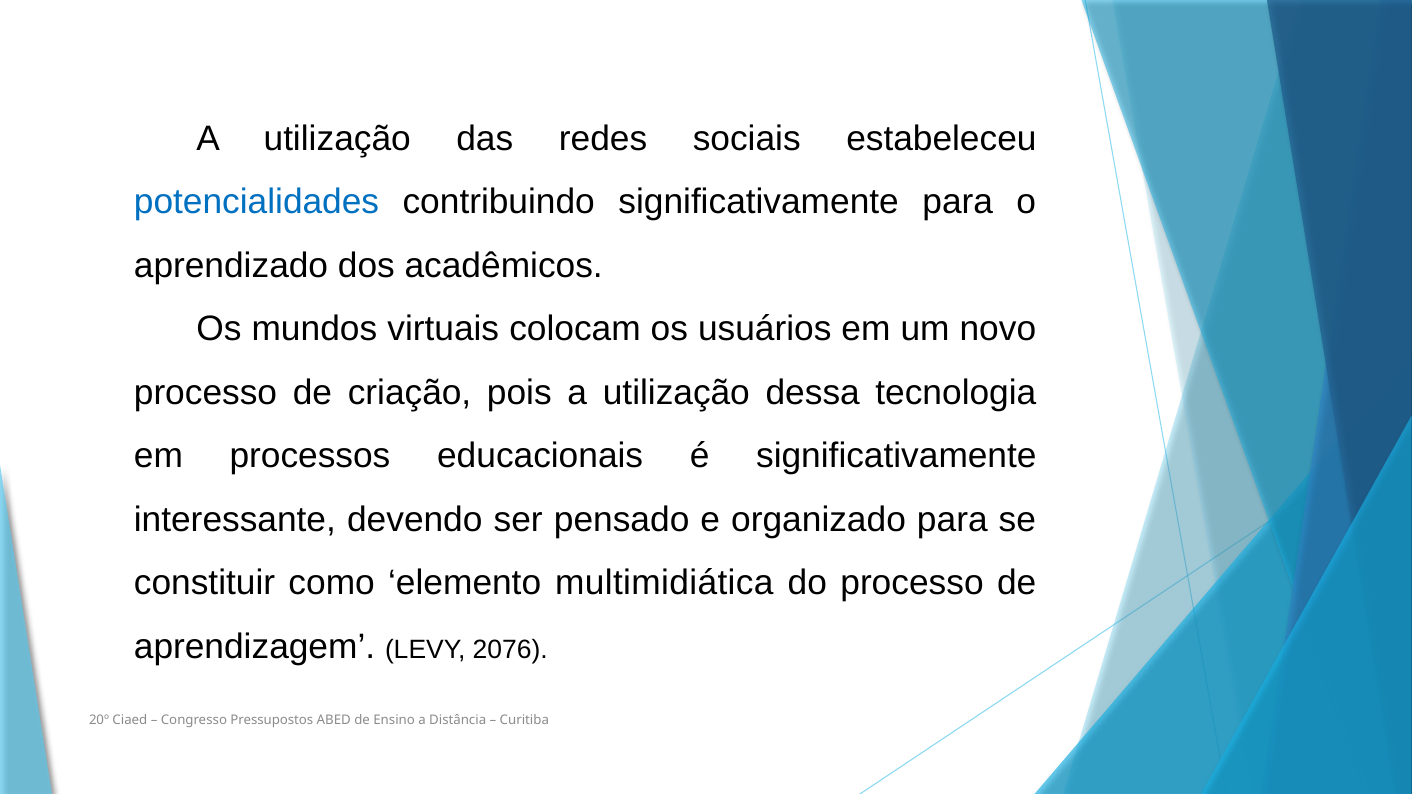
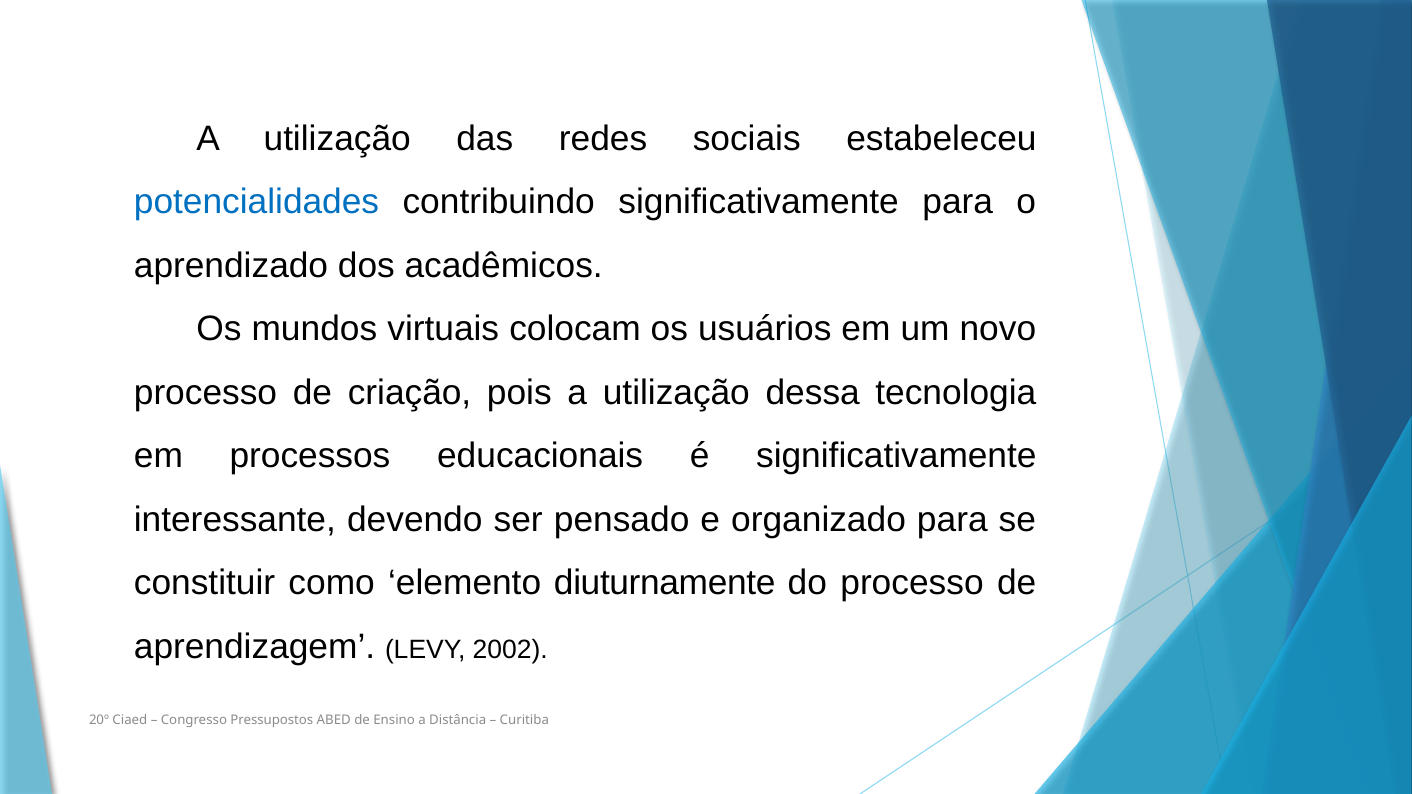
multimidiática: multimidiática -> diuturnamente (665, 583)
2076: 2076 -> 2002 (510, 650)
